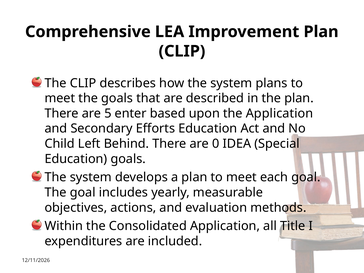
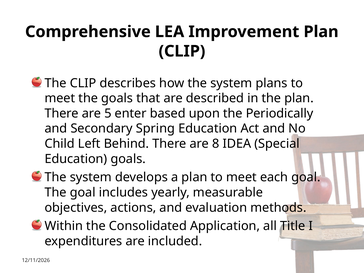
the Application: Application -> Periodically (280, 113)
Efforts: Efforts -> Spring (155, 129)
0: 0 -> 8 (216, 144)
